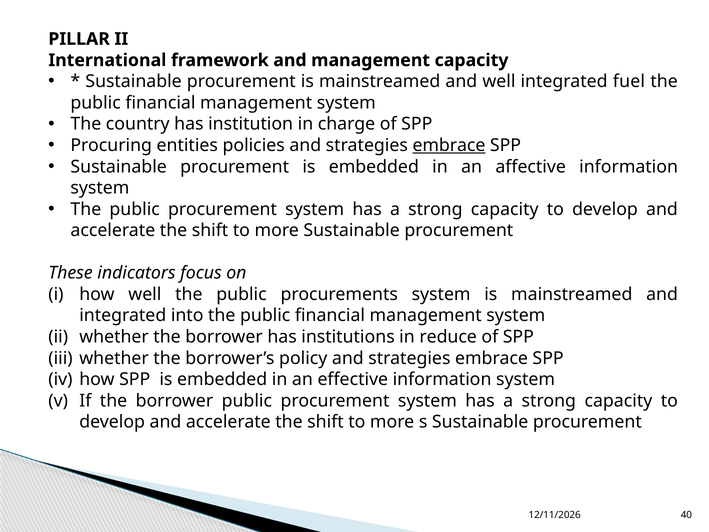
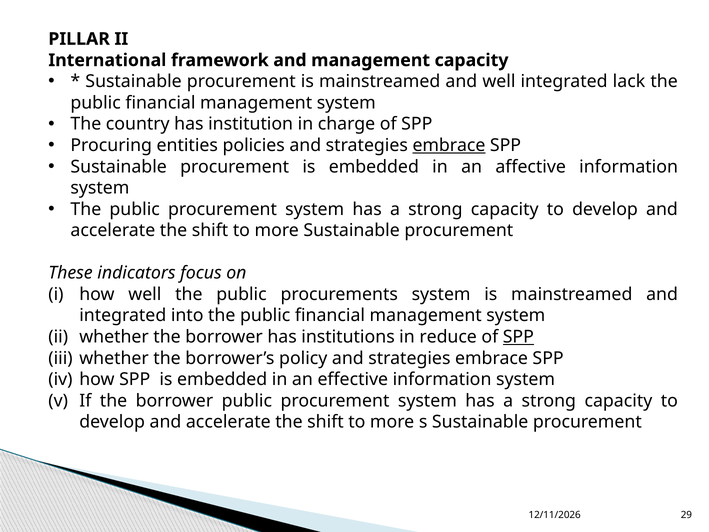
fuel: fuel -> lack (629, 82)
SPP underline: none -> present (518, 337)
40: 40 -> 29 (686, 515)
